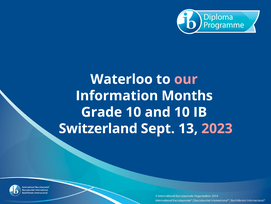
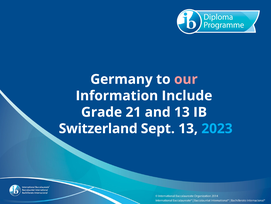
Waterloo: Waterloo -> Germany (121, 79)
Months: Months -> Include (187, 95)
Grade 10: 10 -> 21 (133, 112)
and 10: 10 -> 13 (182, 112)
2023 colour: pink -> light blue (217, 128)
